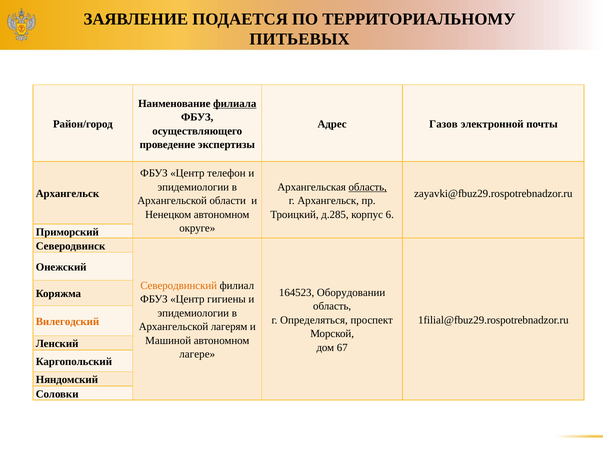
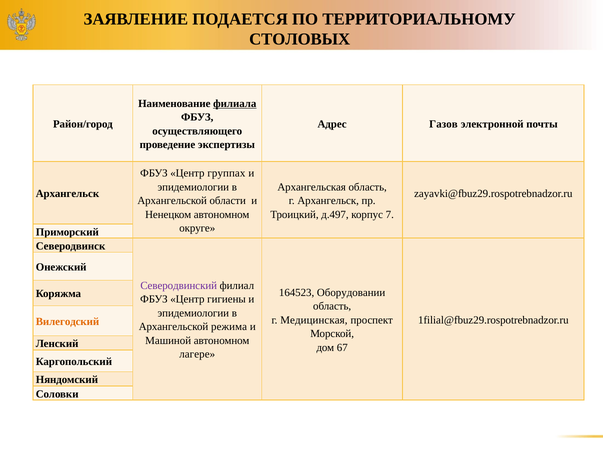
ПИТЬЕВЫХ: ПИТЬЕВЫХ -> СТОЛОВЫХ (300, 39)
телефон: телефон -> группах (226, 173)
область underline: present -> none (368, 187)
д.285: д.285 -> д.497 (335, 215)
6: 6 -> 7 (390, 215)
Северодвинский colour: orange -> purple (179, 286)
Определяться: Определяться -> Медицинская (314, 320)
лагерям: лагерям -> режима (229, 327)
